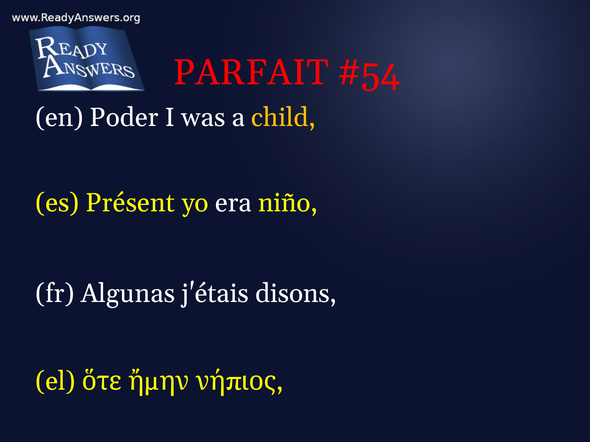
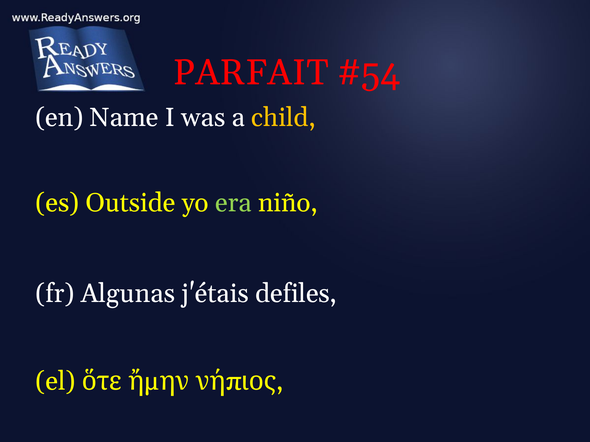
Poder: Poder -> Name (124, 118)
Présent: Présent -> Outside (130, 203)
era colour: white -> light green (233, 203)
disons: disons -> defiles (296, 294)
